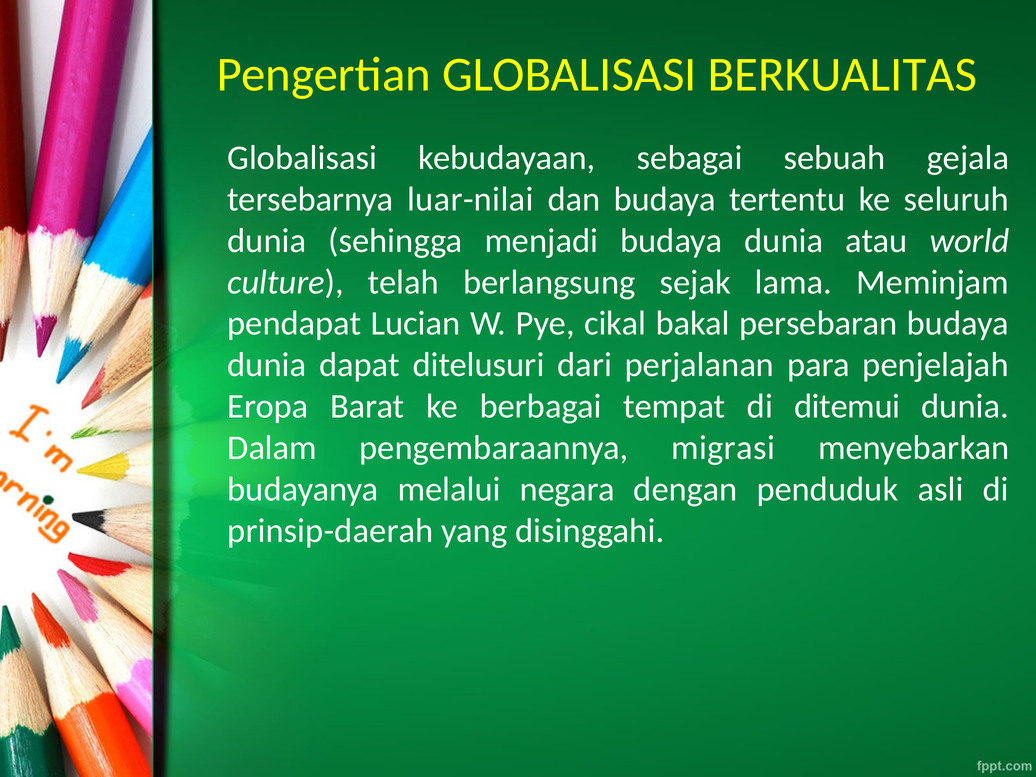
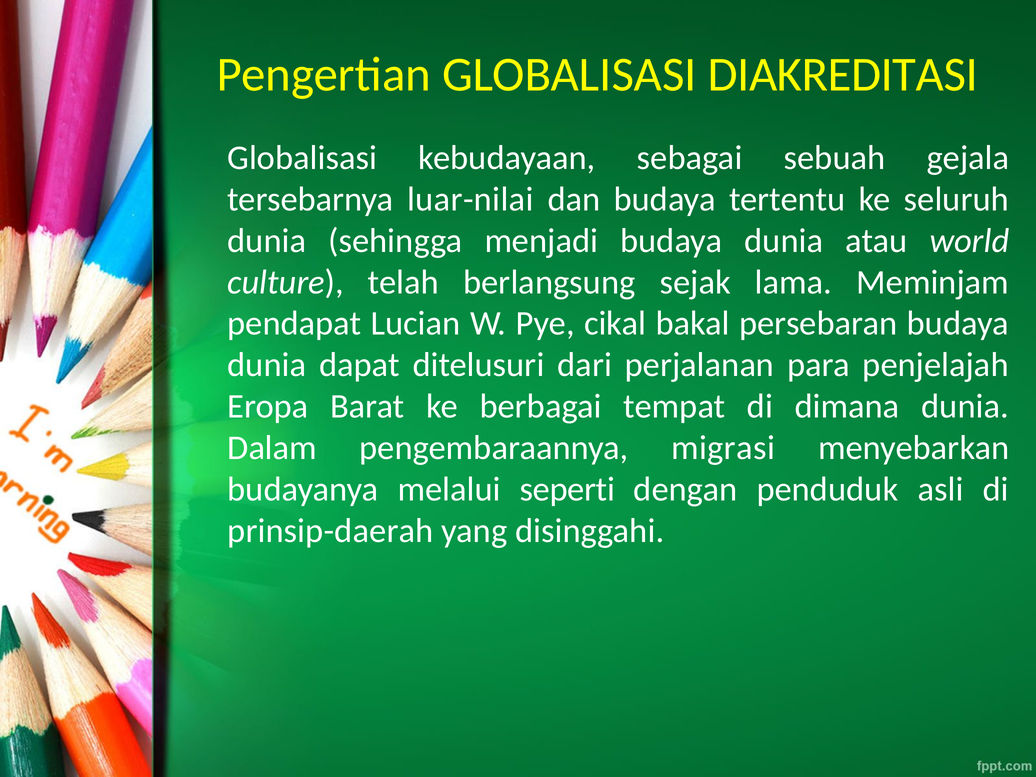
BERKUALITAS: BERKUALITAS -> DIAKREDITASI (843, 75)
ditemui: ditemui -> dimana (847, 406)
negara: negara -> seperti (567, 489)
